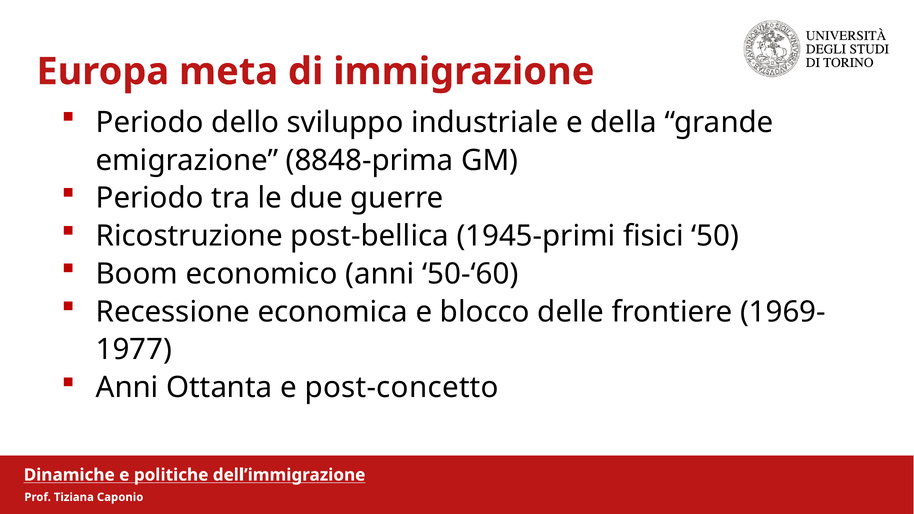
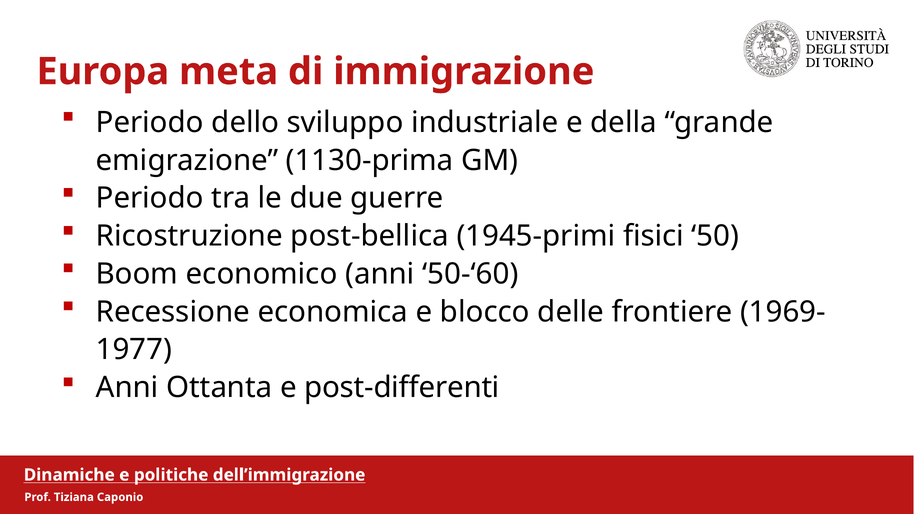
8848-prima: 8848-prima -> 1130-prima (370, 160)
post-concetto: post-concetto -> post-differenti (402, 388)
